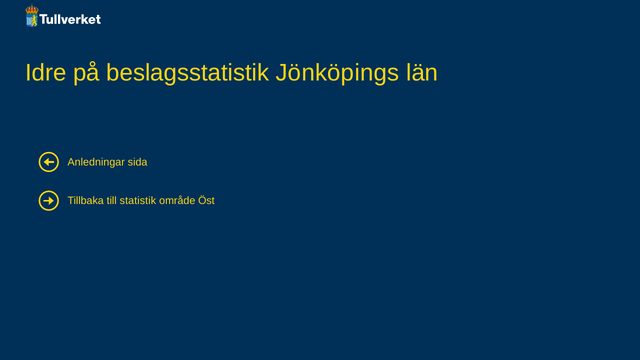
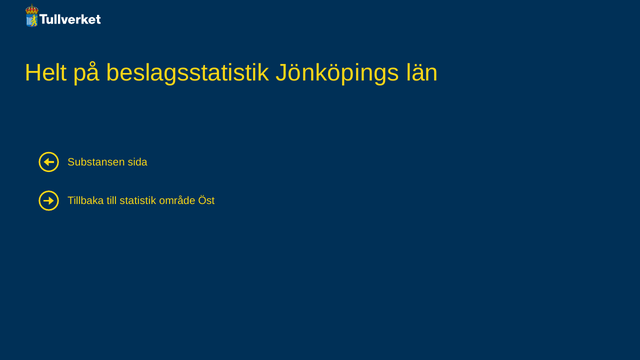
Idre: Idre -> Helt (46, 73)
Anledningar: Anledningar -> Substansen (96, 162)
